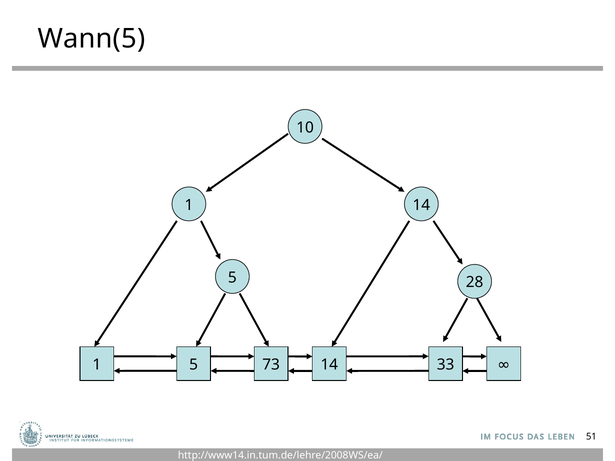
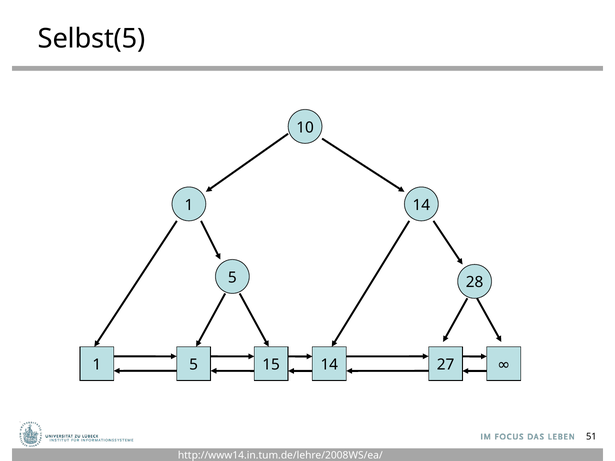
Wann(5: Wann(5 -> Selbst(5 (92, 39)
73: 73 -> 15 (271, 365)
33: 33 -> 27 (446, 365)
